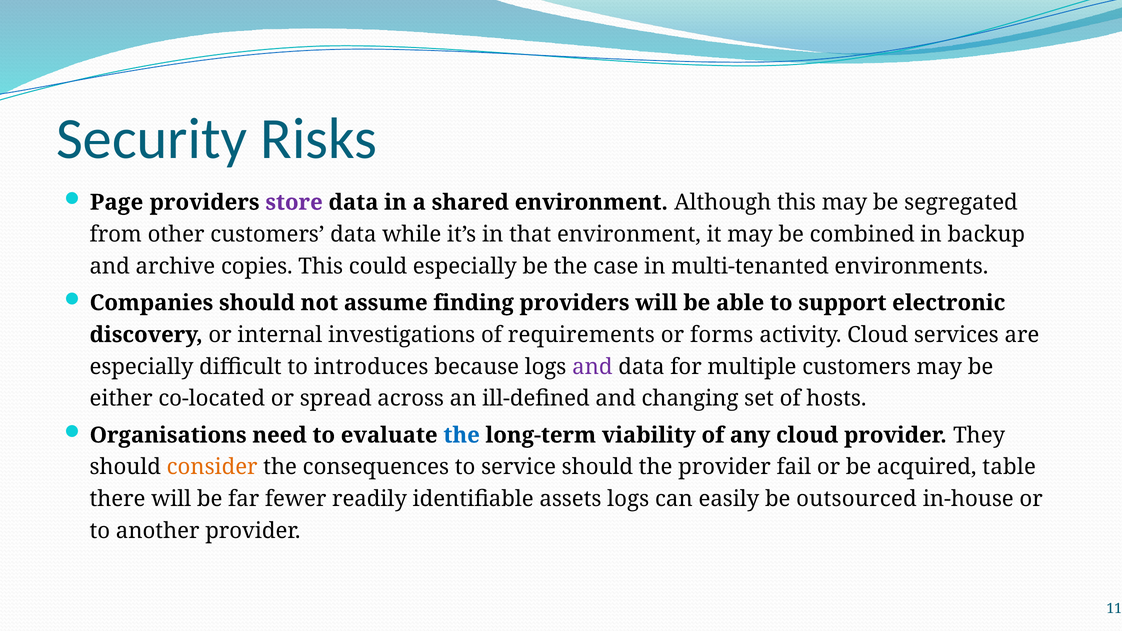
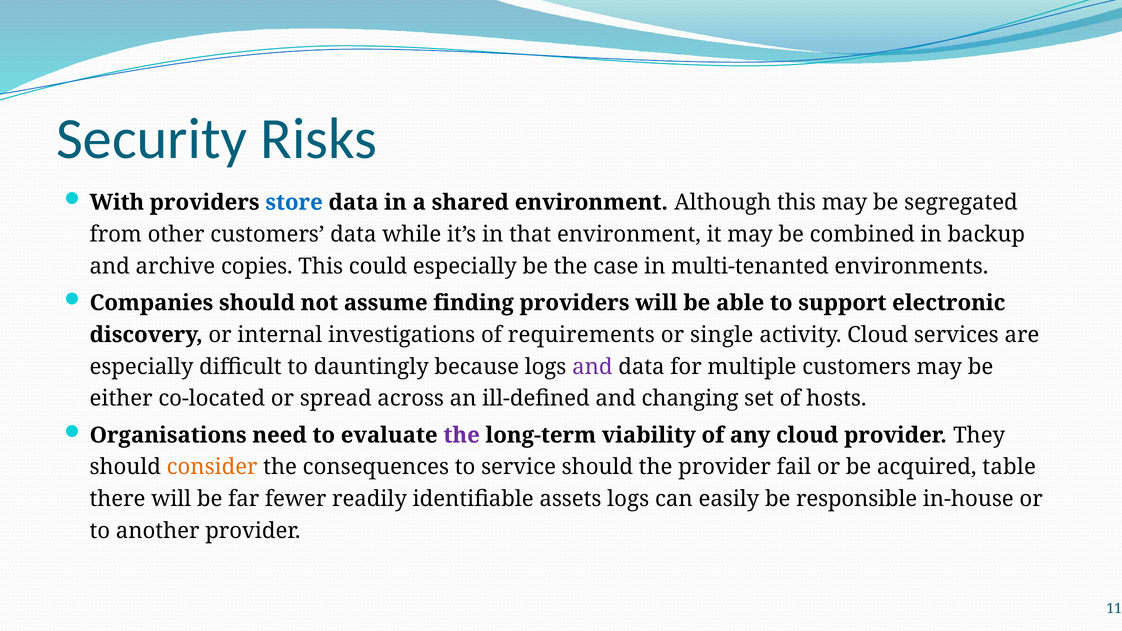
Page: Page -> With (117, 202)
store colour: purple -> blue (294, 202)
forms: forms -> single (722, 335)
introduces: introduces -> dauntingly (371, 367)
the colour: blue -> purple (462, 435)
outsourced: outsourced -> responsible (857, 499)
